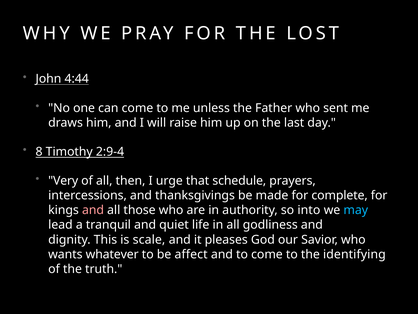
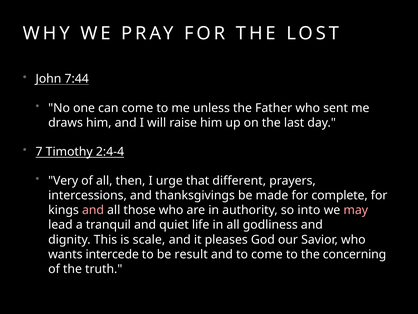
4:44: 4:44 -> 7:44 (77, 79)
8: 8 -> 7 (39, 151)
2:9-4: 2:9-4 -> 2:4-4 (110, 151)
schedule: schedule -> different (239, 180)
may colour: light blue -> pink (356, 210)
whatever: whatever -> intercede (112, 254)
affect: affect -> result (191, 254)
identifying: identifying -> concerning (355, 254)
